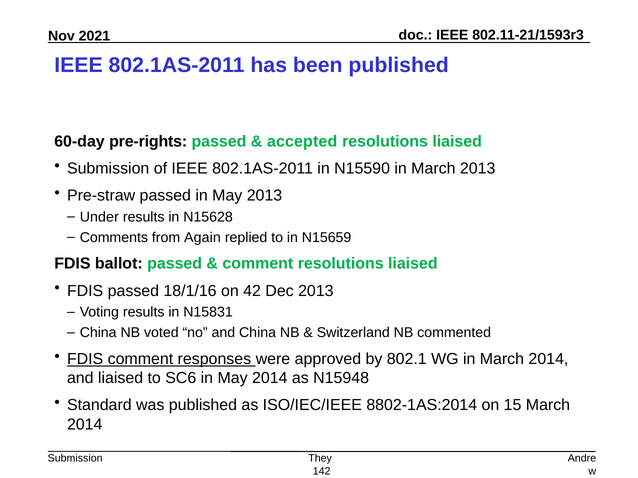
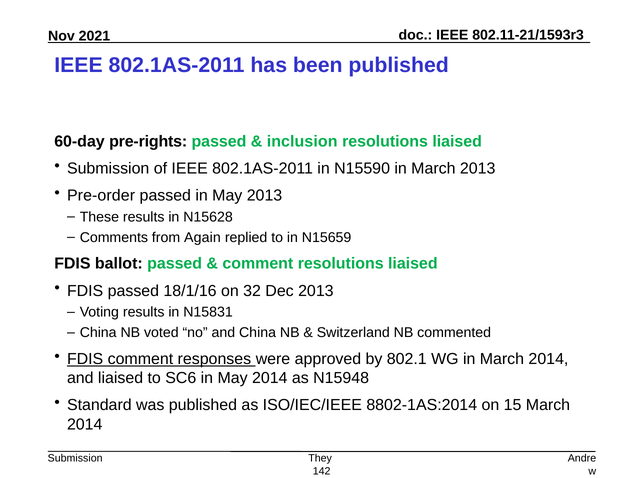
accepted: accepted -> inclusion (302, 142)
Pre-straw: Pre-straw -> Pre-order (101, 196)
Under: Under -> These (99, 217)
42: 42 -> 32 (252, 291)
